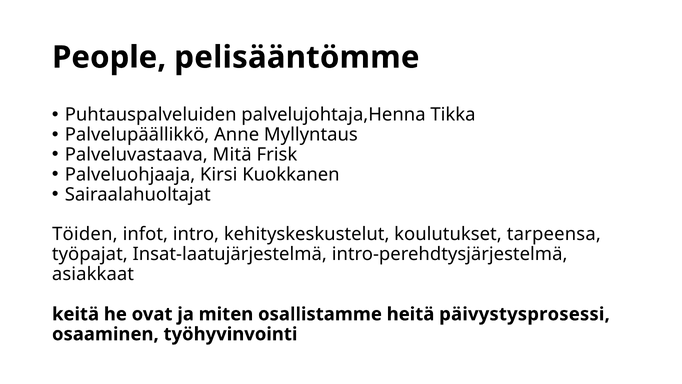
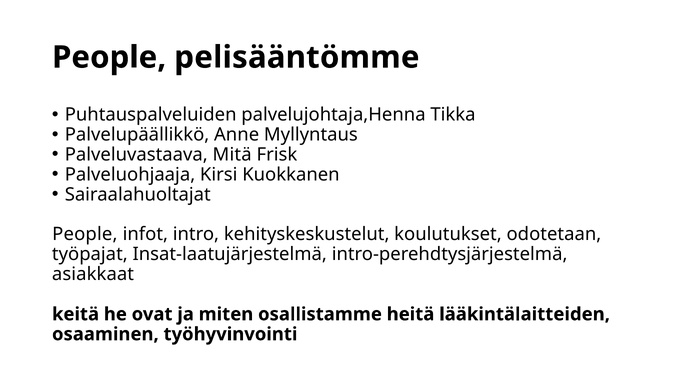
Töiden: Töiden -> People (85, 234)
tarpeensa: tarpeensa -> odotetaan (554, 234)
päivystysprosessi: päivystysprosessi -> lääkintälaitteiden (525, 314)
